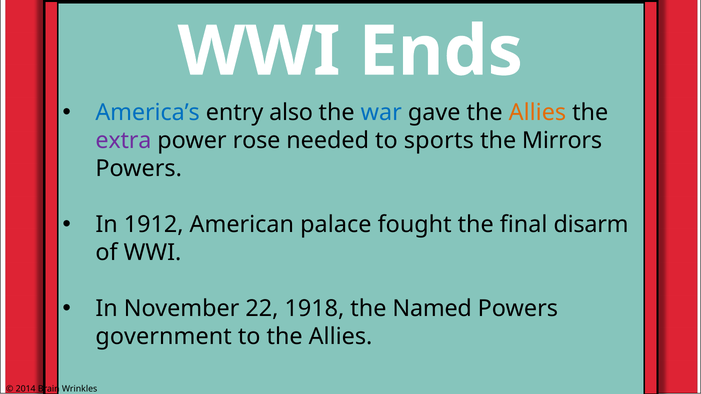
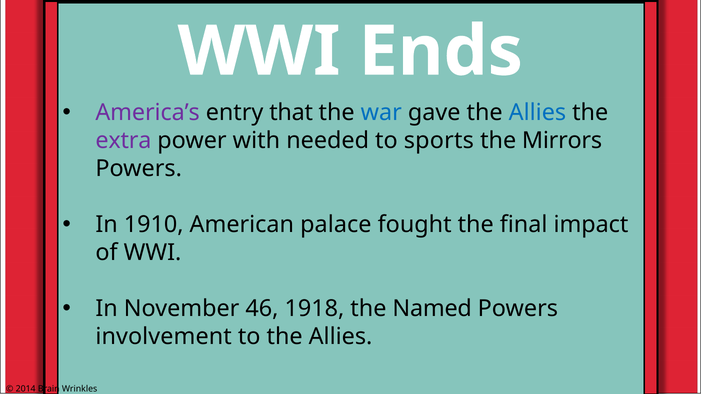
America’s colour: blue -> purple (148, 113)
also: also -> that (291, 113)
Allies colour: orange -> blue (537, 113)
rose: rose -> with (256, 141)
1912: 1912 -> 1910 (154, 225)
disarm: disarm -> impact (591, 225)
22: 22 -> 46 (262, 309)
government: government -> involvement (164, 337)
